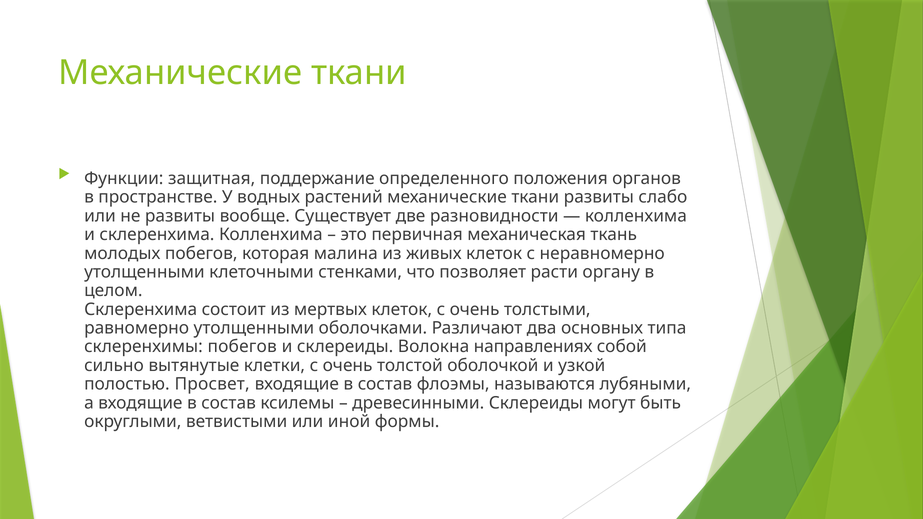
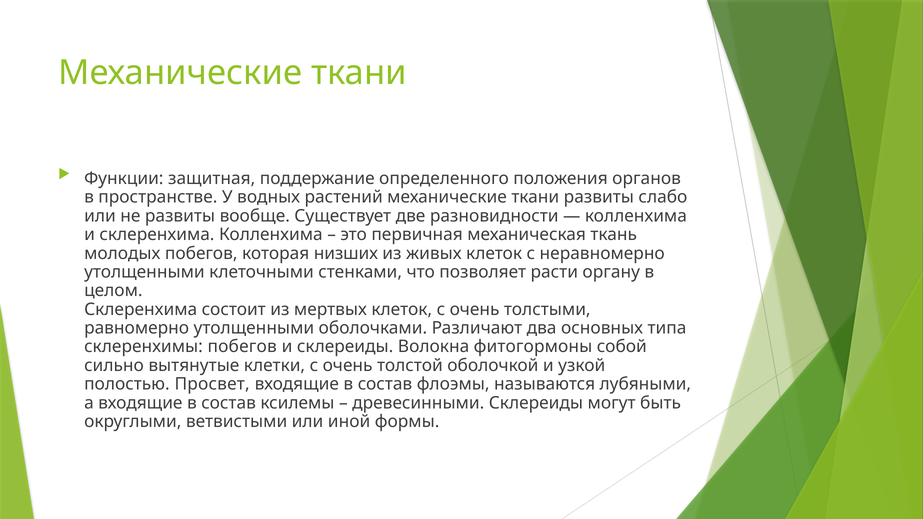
малина: малина -> низших (346, 253)
направлениях: направлениях -> фитогормоны (533, 347)
